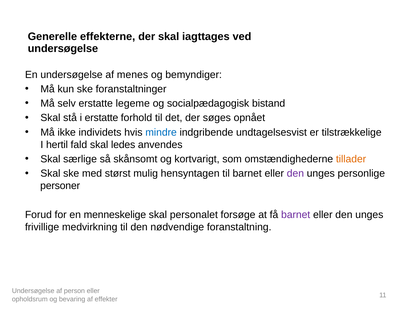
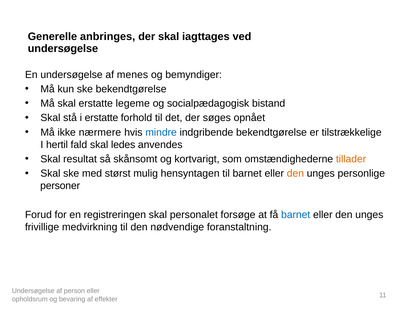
effekterne: effekterne -> anbringes (108, 37)
ske foranstaltninger: foranstaltninger -> bekendtgørelse (131, 89)
Må selv: selv -> skal (67, 103)
individets: individets -> nærmere (100, 132)
indgribende undtagelsesvist: undtagelsesvist -> bekendtgørelse (271, 132)
særlige: særlige -> resultat (80, 159)
den colour: purple -> orange (295, 173)
menneskelige: menneskelige -> registreringen (115, 214)
barnet colour: purple -> blue (296, 214)
